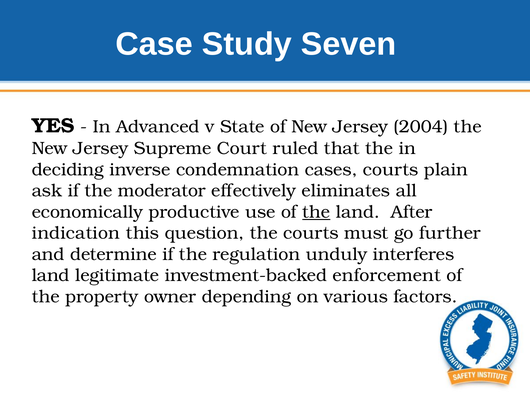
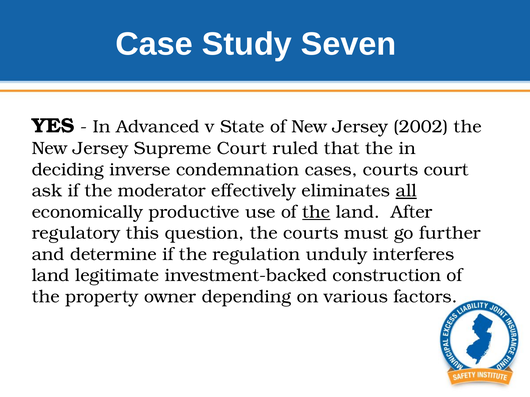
2004: 2004 -> 2002 (421, 127)
courts plain: plain -> court (446, 170)
all underline: none -> present (406, 191)
indication: indication -> regulatory (76, 233)
enforcement: enforcement -> construction (387, 276)
